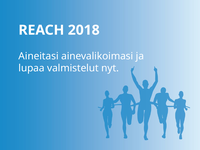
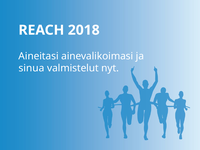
lupaa: lupaa -> sinua (31, 68)
